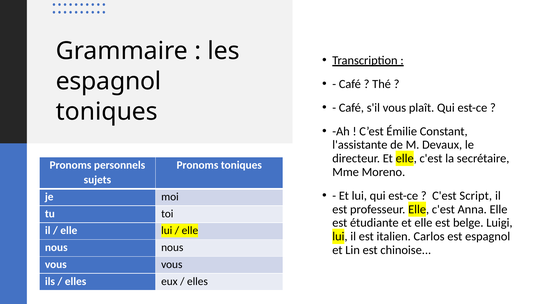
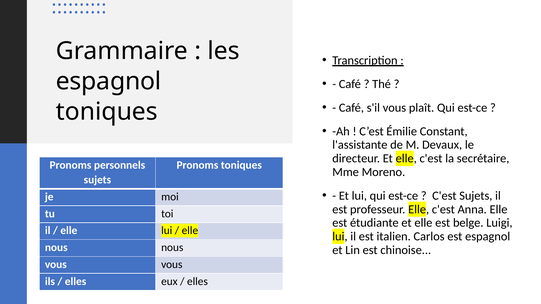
C'est Script: Script -> Sujets (476, 196)
